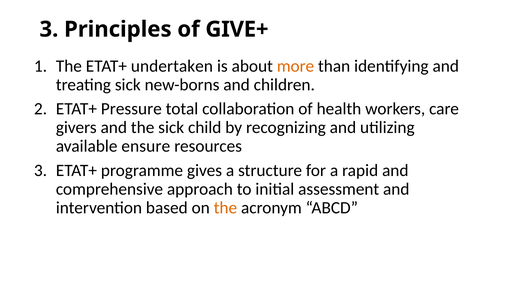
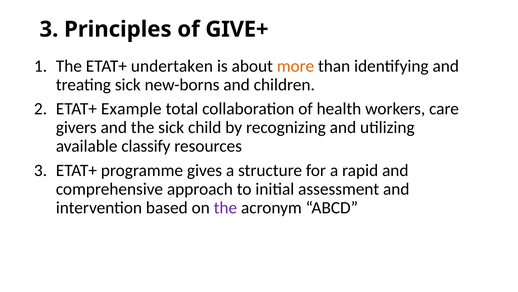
Pressure: Pressure -> Example (131, 109)
ensure: ensure -> classify (146, 146)
the colour: orange -> purple (225, 207)
